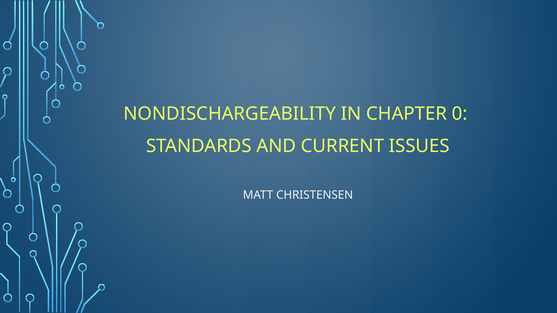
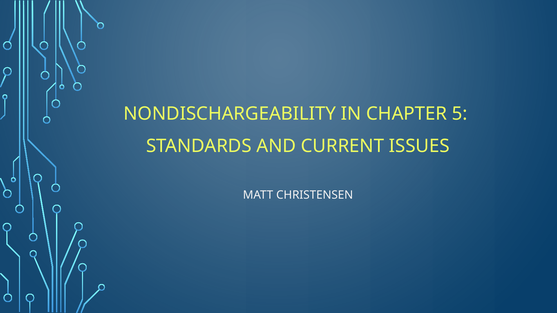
0: 0 -> 5 (460, 114)
